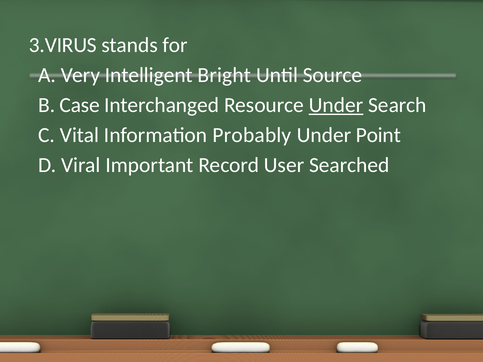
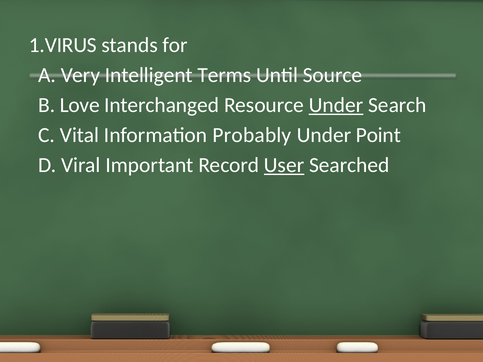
3.VIRUS: 3.VIRUS -> 1.VIRUS (63, 45)
Bright: Bright -> Terms (224, 75)
Case: Case -> Love (80, 105)
User underline: none -> present (284, 165)
